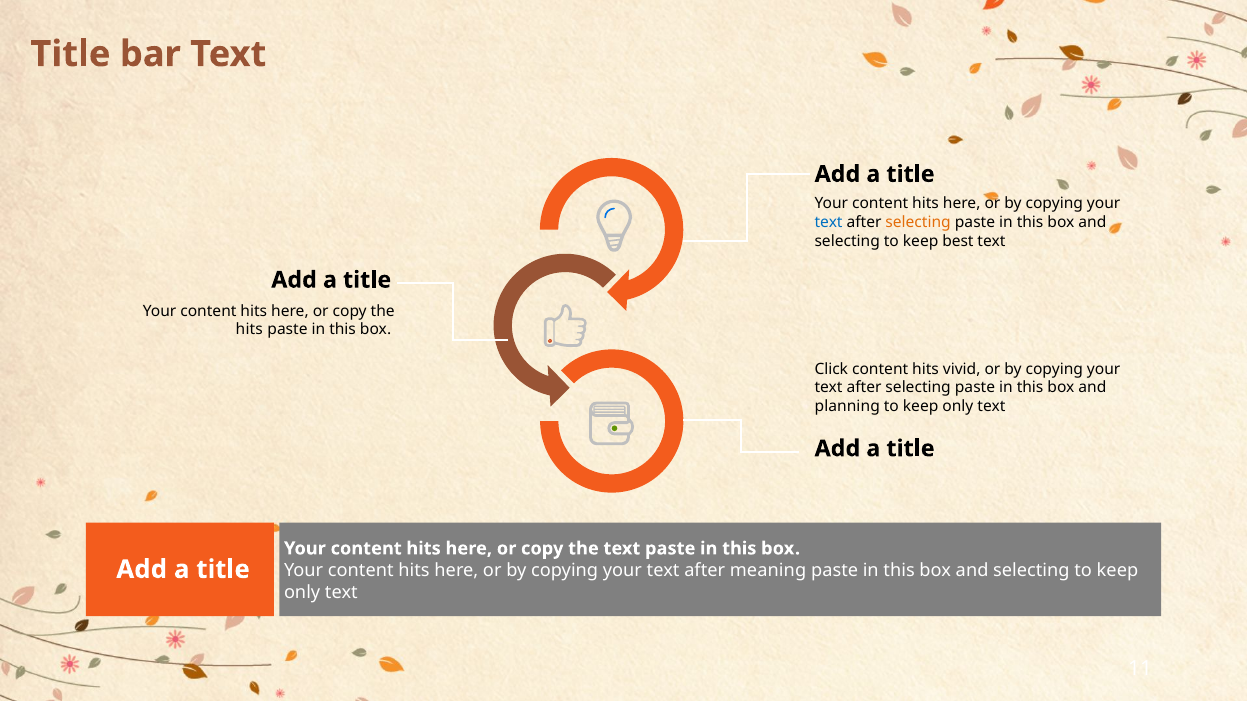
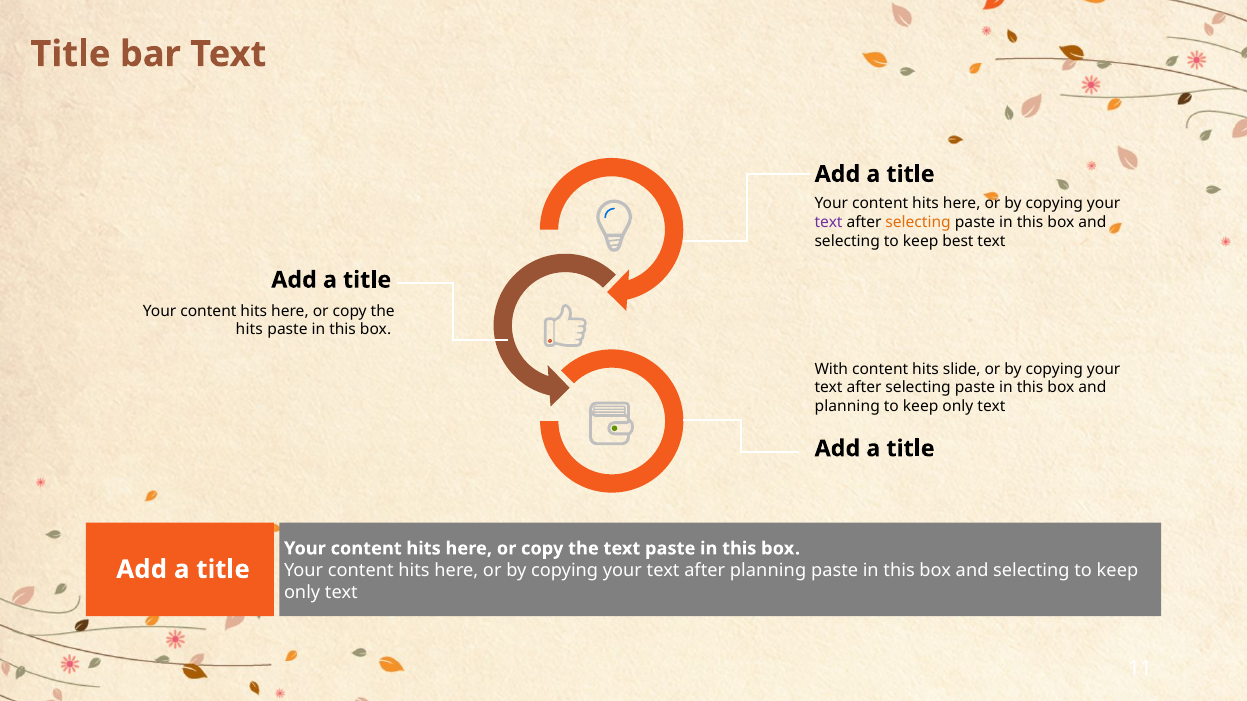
text colour: blue -> purple (829, 223)
Click: Click -> With (831, 369)
vivid: vivid -> slide (962, 369)
after meaning: meaning -> planning (768, 571)
